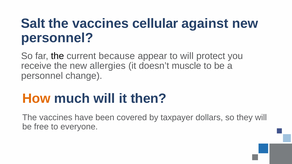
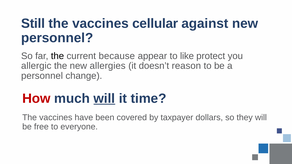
Salt: Salt -> Still (33, 24)
to will: will -> like (187, 56)
receive: receive -> allergic (36, 66)
muscle: muscle -> reason (186, 66)
How colour: orange -> red (36, 99)
will underline: none -> present (104, 99)
then: then -> time (149, 99)
